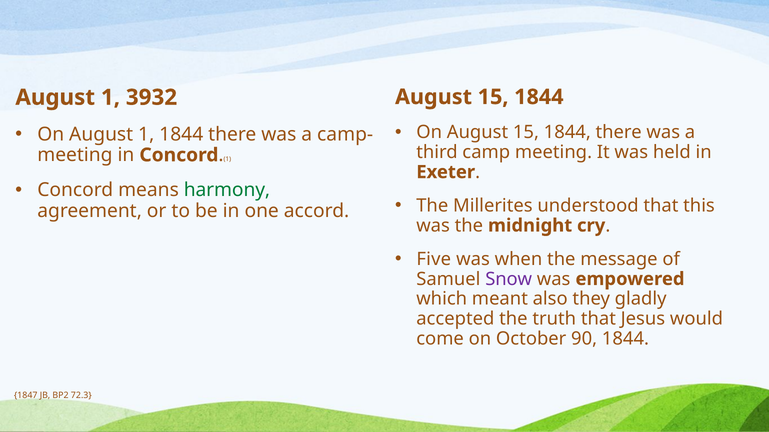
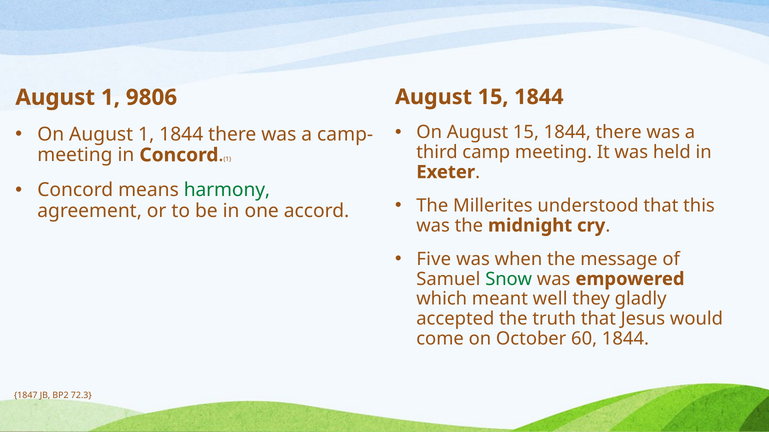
3932: 3932 -> 9806 (151, 98)
Snow colour: purple -> green (509, 279)
also: also -> well (550, 299)
90: 90 -> 60 (584, 339)
